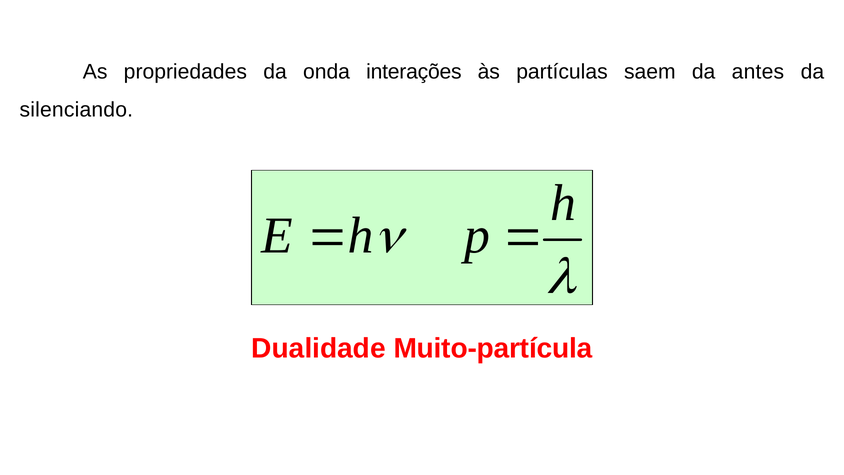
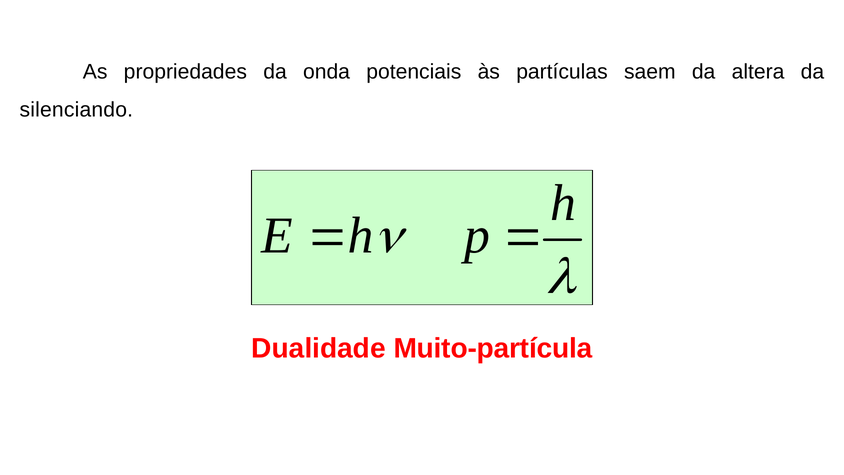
interações: interações -> potenciais (414, 72)
antes: antes -> altera (758, 72)
